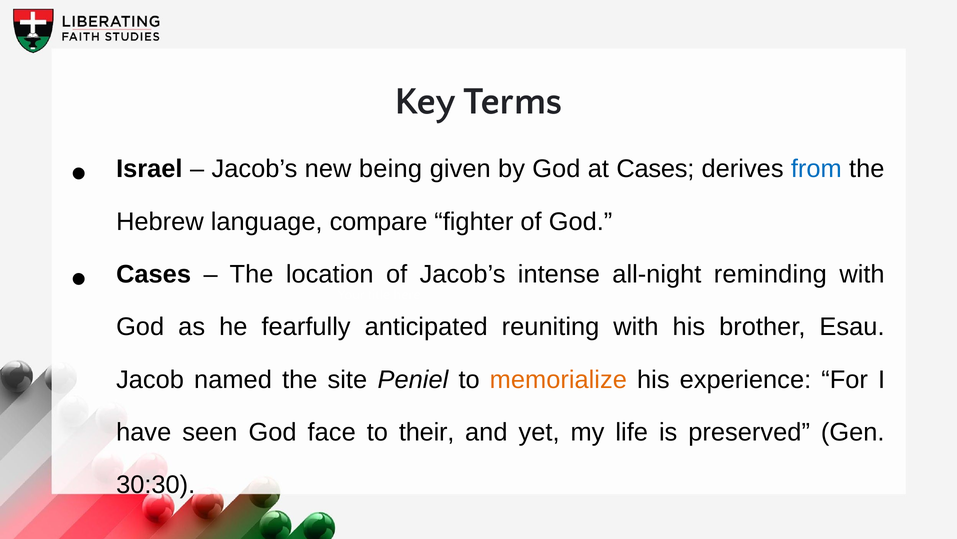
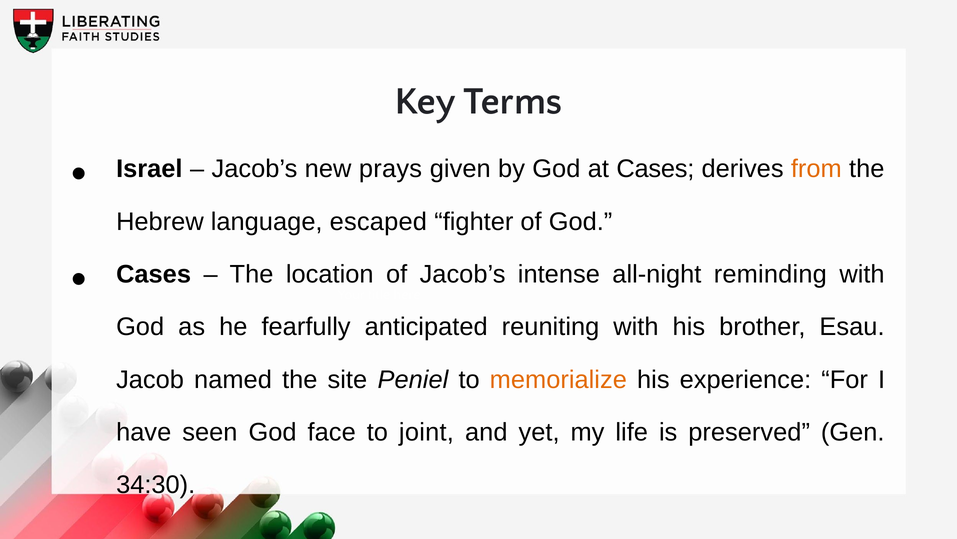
being: being -> prays (391, 169)
from colour: blue -> orange (816, 169)
compare: compare -> escaped (378, 221)
their: their -> joint (426, 432)
30:30: 30:30 -> 34:30 (156, 484)
